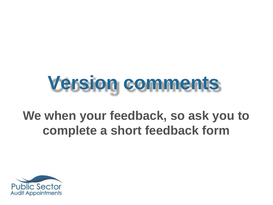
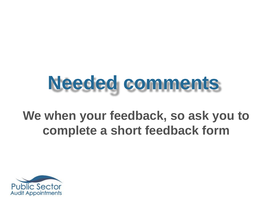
Version: Version -> Needed (83, 83)
